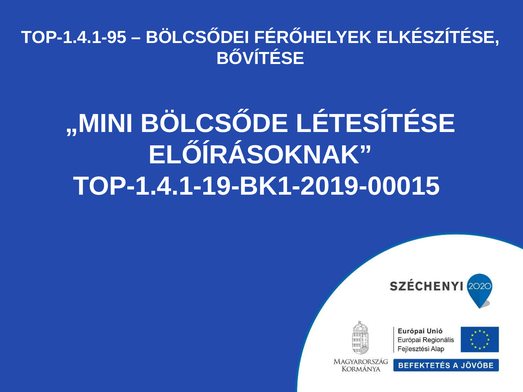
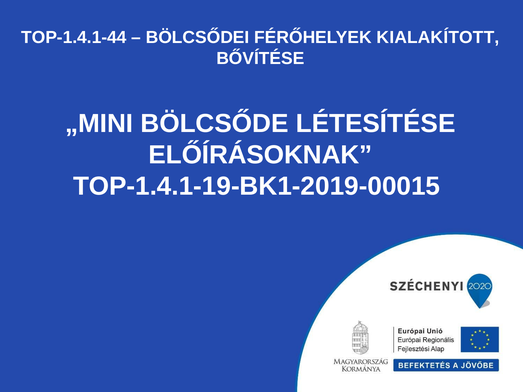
TOP-1.4.1-95: TOP-1.4.1-95 -> TOP-1.4.1-44 (74, 37)
ELKÉSZÍTÉSE: ELKÉSZÍTÉSE -> KIALAKÍTOTT (438, 37)
